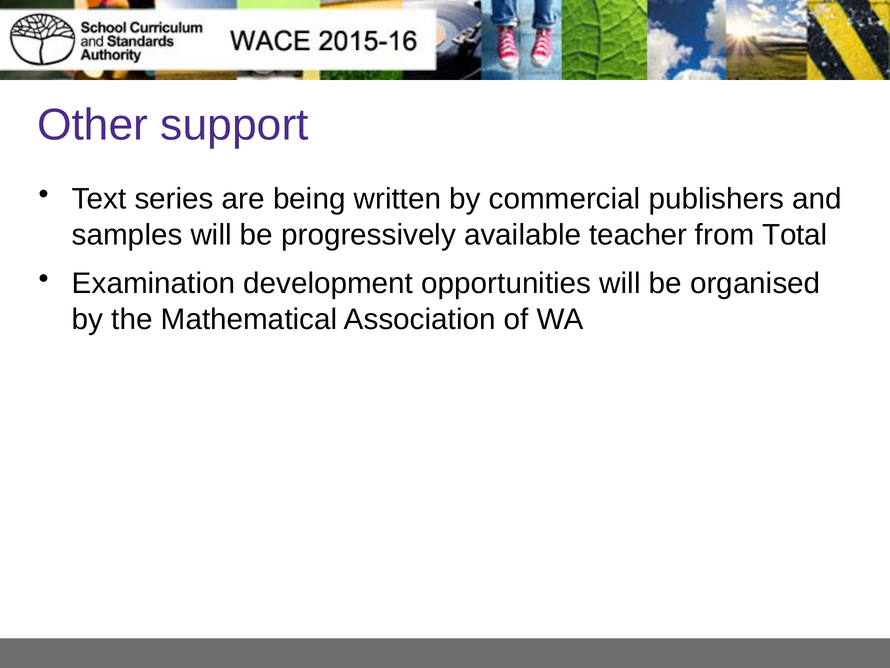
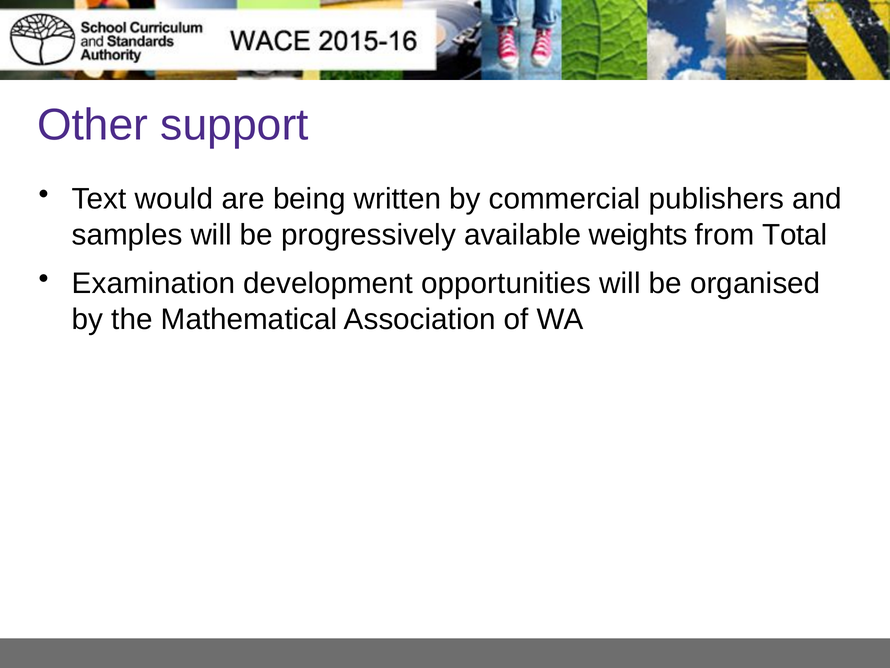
series: series -> would (174, 199)
teacher: teacher -> weights (638, 235)
